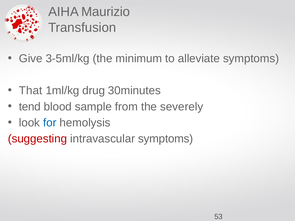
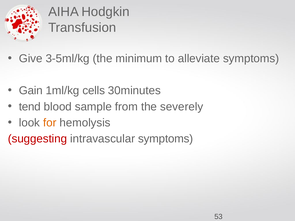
Maurizio: Maurizio -> Hodgkin (106, 12)
That: That -> Gain (31, 91)
drug: drug -> cells (94, 91)
for colour: blue -> orange (50, 123)
